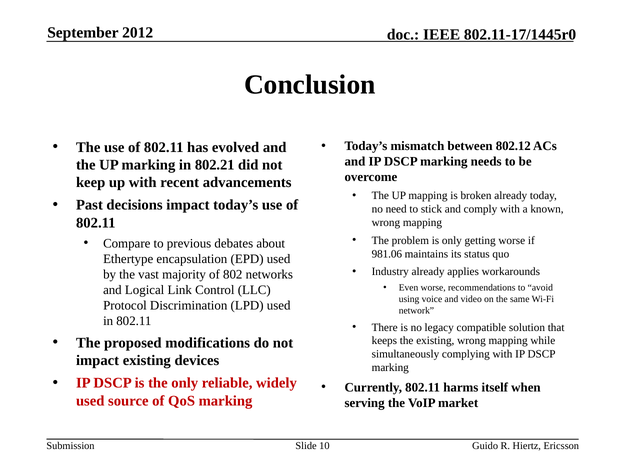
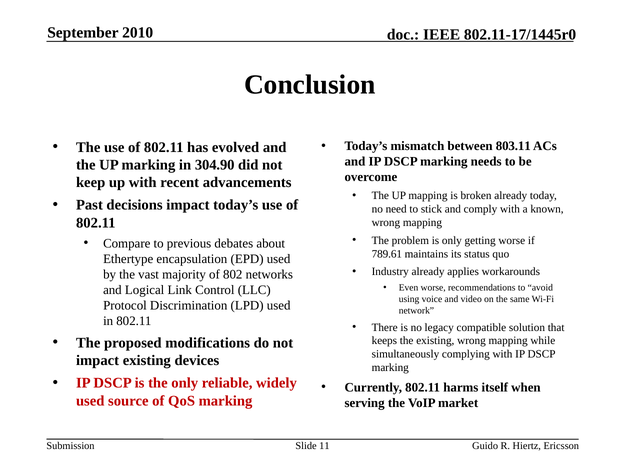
2012: 2012 -> 2010 (138, 33)
802.12: 802.12 -> 803.11 (513, 146)
802.21: 802.21 -> 304.90 (215, 165)
981.06: 981.06 -> 789.61 (387, 254)
10: 10 -> 11 (324, 446)
